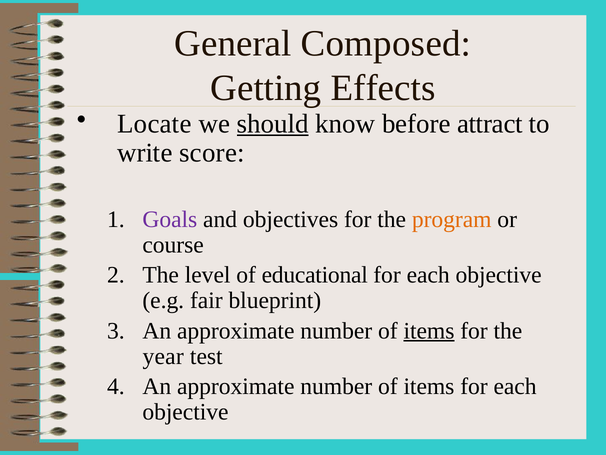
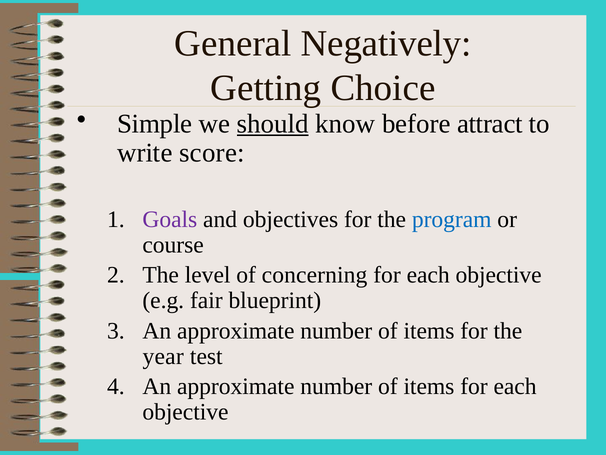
Composed: Composed -> Negatively (386, 43)
Effects: Effects -> Choice (383, 88)
Locate: Locate -> Simple (155, 123)
program colour: orange -> blue (452, 219)
educational: educational -> concerning (315, 275)
items underline: present -> none (429, 330)
